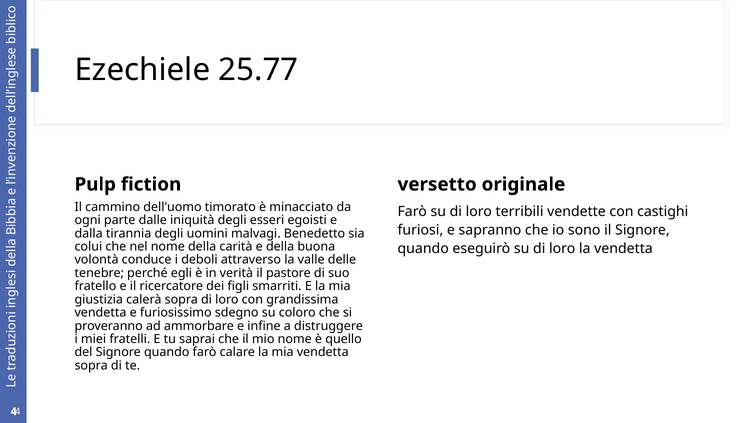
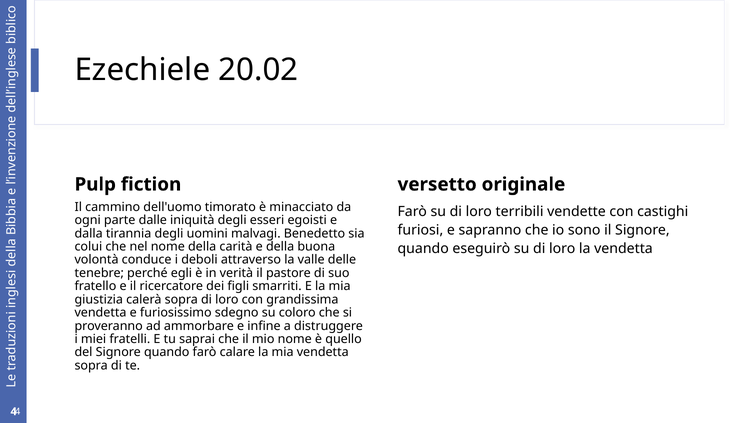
25.77: 25.77 -> 20.02 (258, 70)
